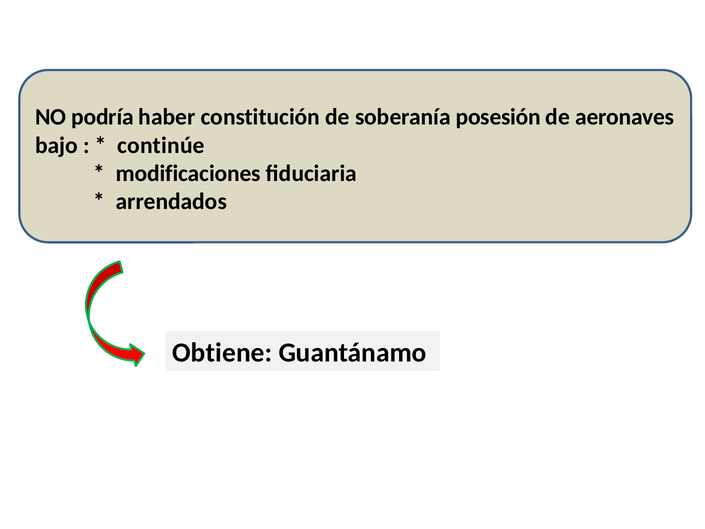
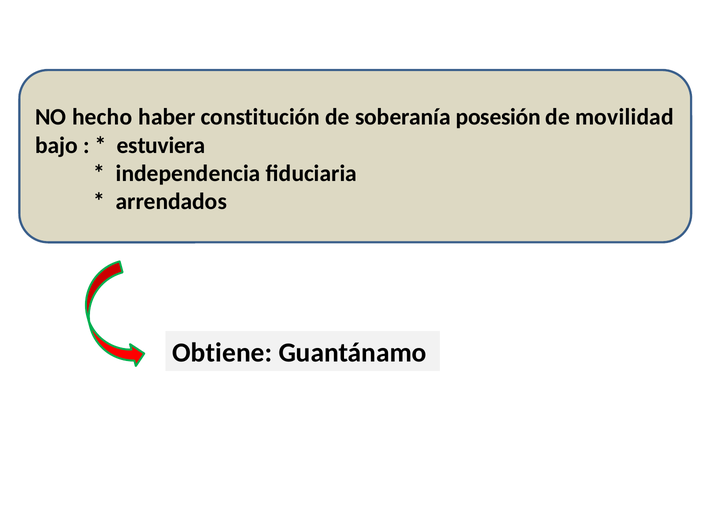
podría: podría -> hecho (102, 117)
aeronaves: aeronaves -> movilidad (624, 117)
continúe: continúe -> estuviera (161, 145)
modificaciones: modificaciones -> independencia (188, 173)
